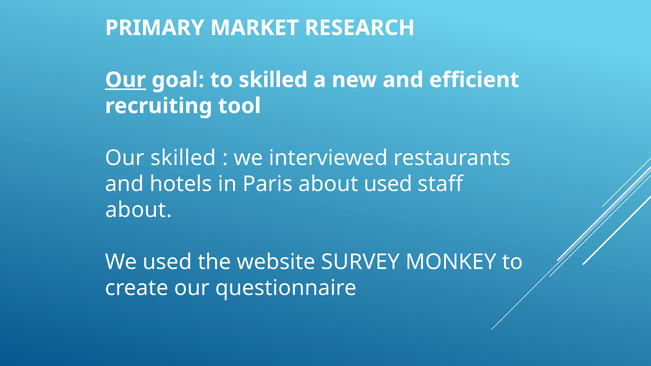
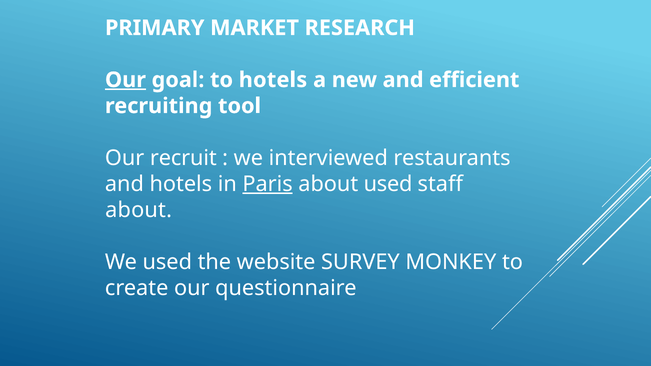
to skilled: skilled -> hotels (273, 80)
Our skilled: skilled -> recruit (183, 158)
Paris underline: none -> present (268, 184)
